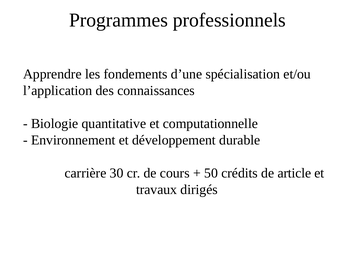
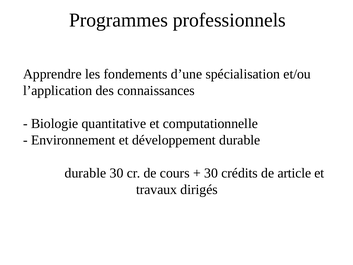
carrière: carrière -> durable (85, 173)
50: 50 -> 30 (211, 173)
